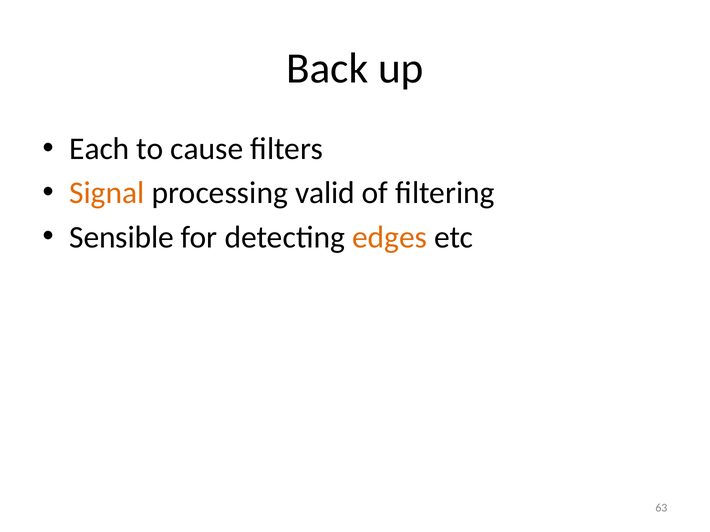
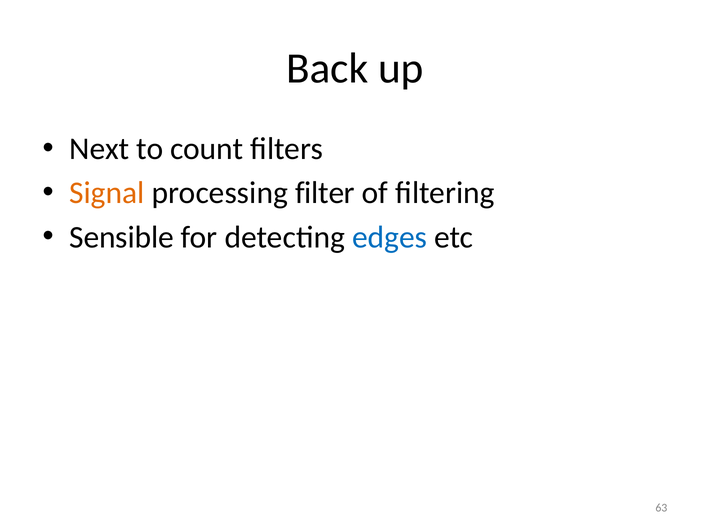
Each: Each -> Next (99, 149)
cause: cause -> count (207, 149)
valid: valid -> filter (325, 193)
edges colour: orange -> blue (390, 237)
